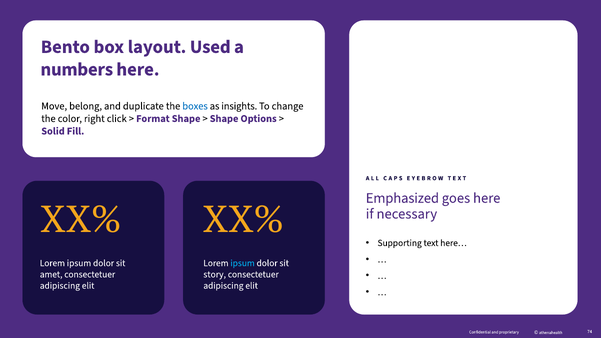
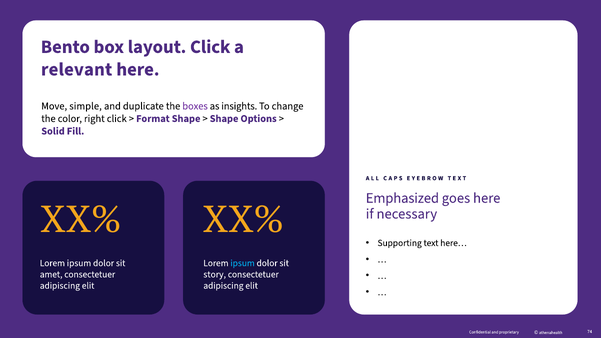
layout Used: Used -> Click (210, 47)
numbers: numbers -> relevant (77, 69)
belong: belong -> simple (86, 106)
boxes colour: blue -> purple (195, 106)
